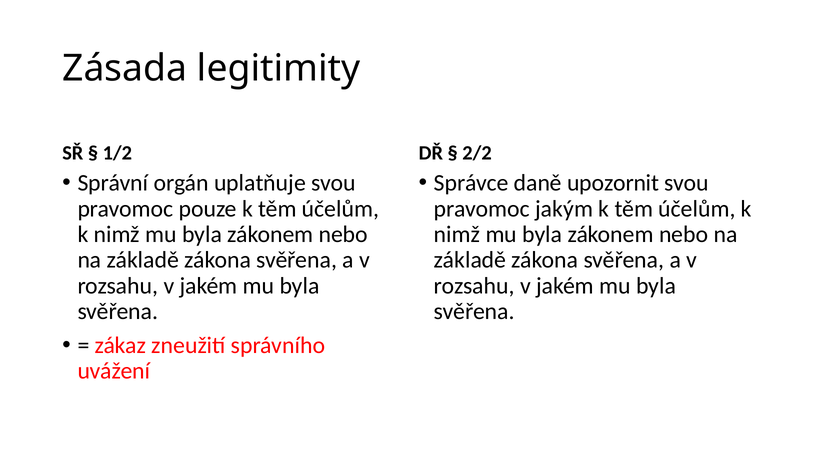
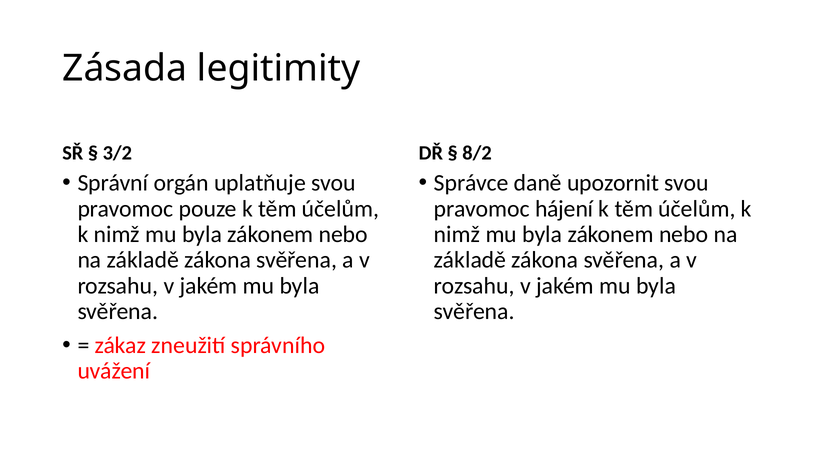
1/2: 1/2 -> 3/2 (117, 153)
2/2: 2/2 -> 8/2 (477, 153)
jakým: jakým -> hájení (564, 209)
